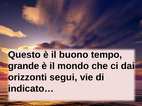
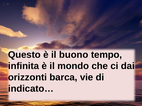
grande: grande -> infinita (24, 66)
segui: segui -> barca (63, 78)
